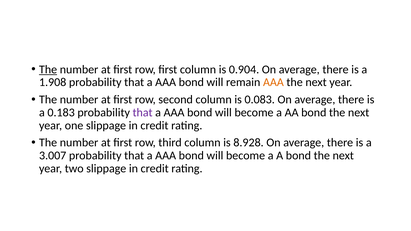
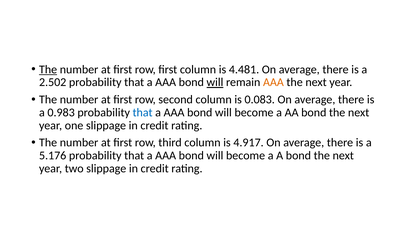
0.904: 0.904 -> 4.481 (244, 69)
1.908: 1.908 -> 2.502 (53, 82)
will underline: none -> present (215, 82)
0.183: 0.183 -> 0.983 (61, 113)
that colour: purple -> blue (143, 113)
8.928: 8.928 -> 4.917 (249, 143)
3.007: 3.007 -> 5.176 (53, 156)
